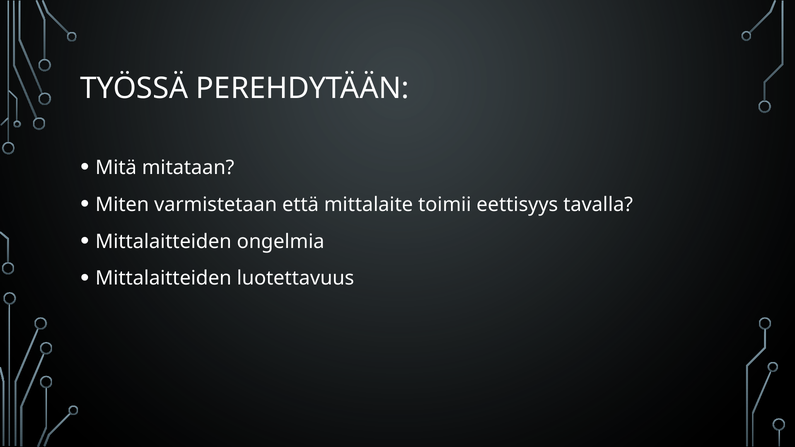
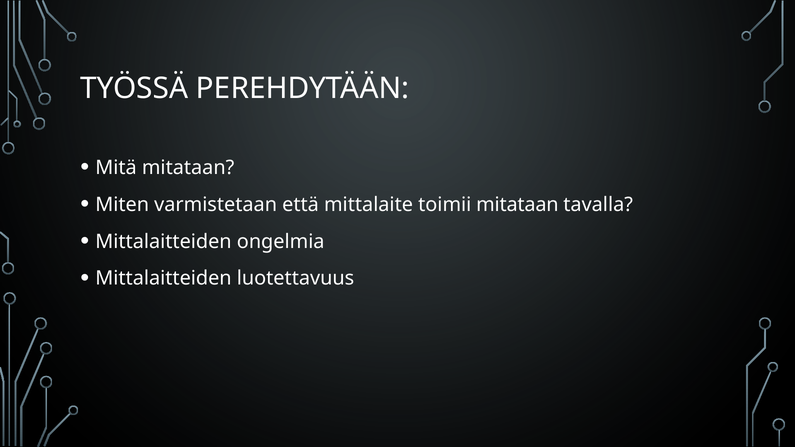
toimii eettisyys: eettisyys -> mitataan (517, 205)
